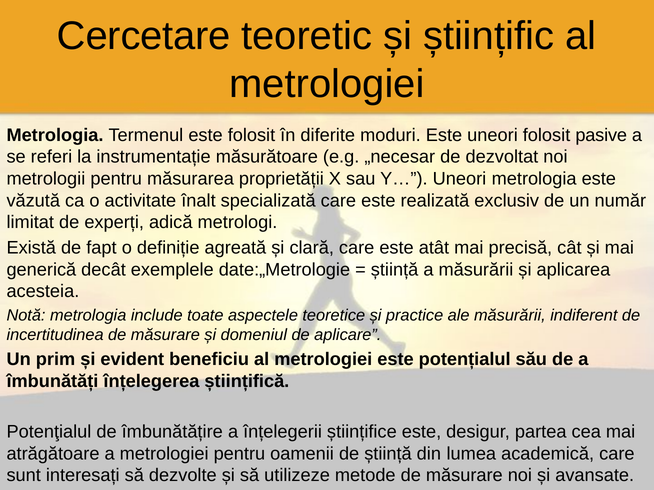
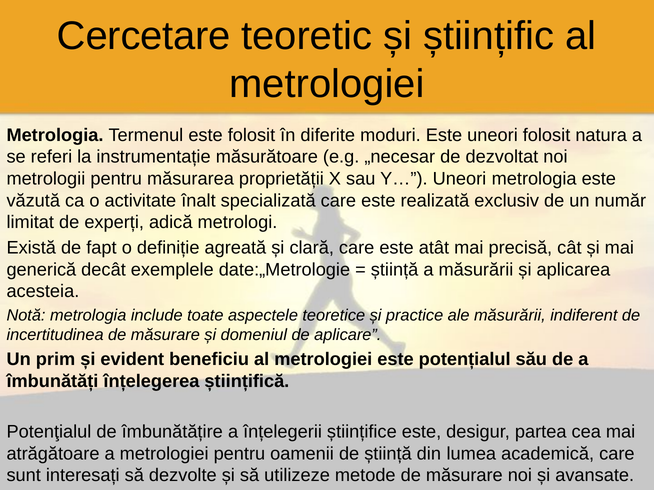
pasive: pasive -> natura (601, 135)
